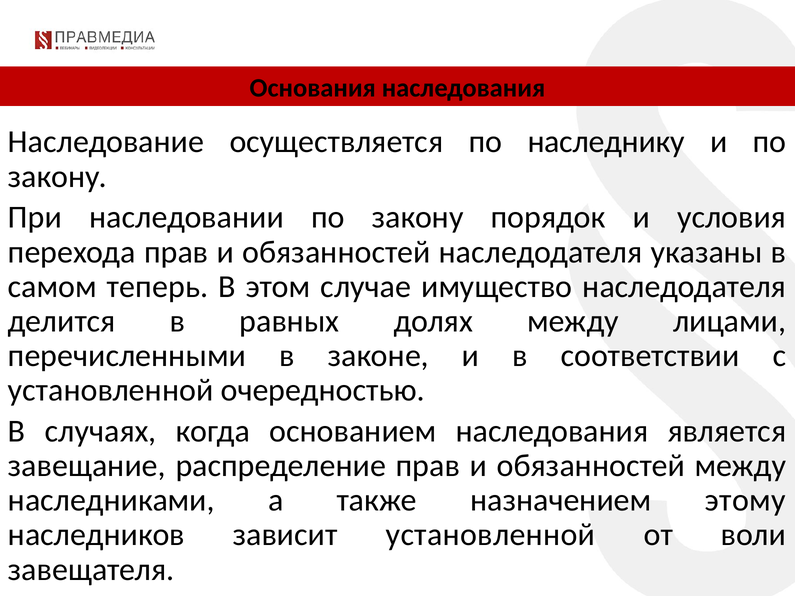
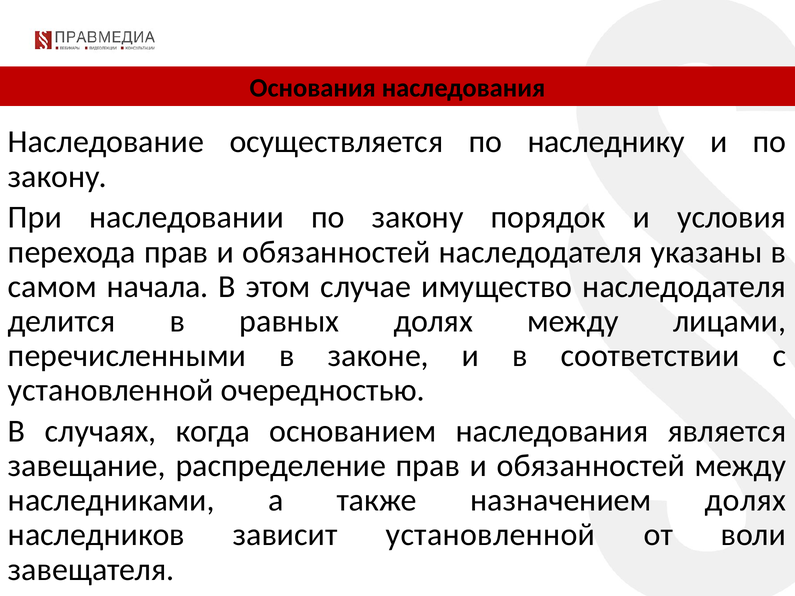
теперь: теперь -> начала (158, 287)
назначением этому: этому -> долях (745, 501)
